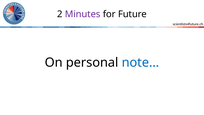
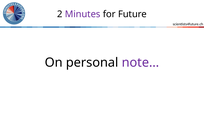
note… colour: blue -> purple (140, 62)
